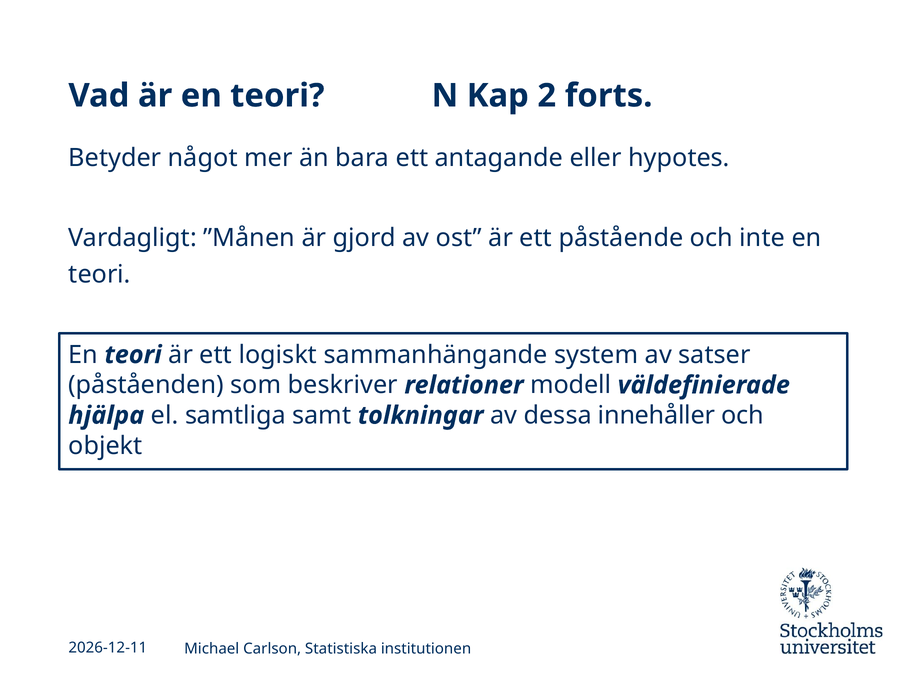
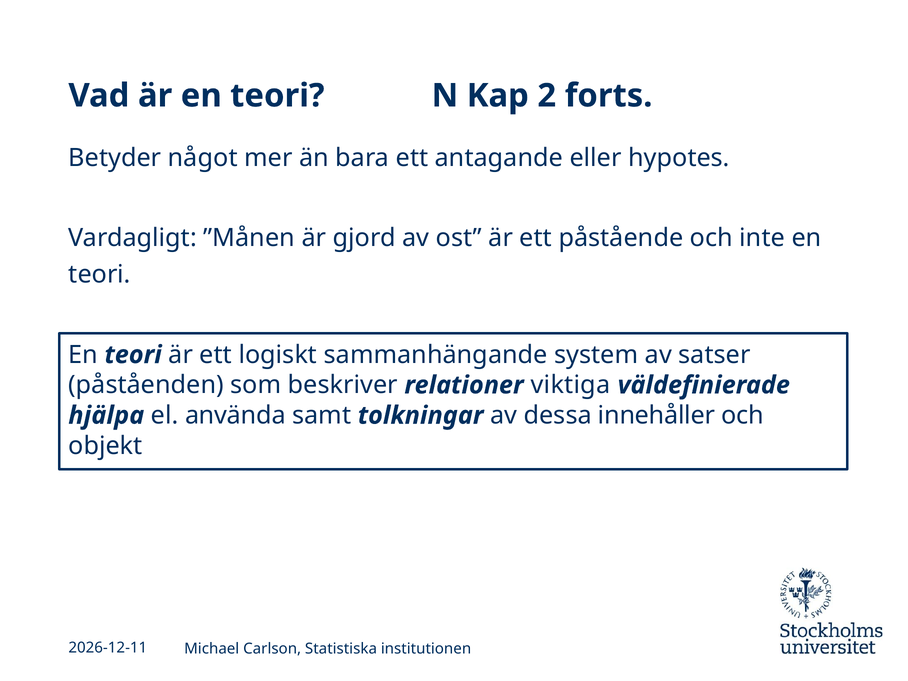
modell: modell -> viktiga (571, 385)
samtliga: samtliga -> använda (235, 415)
